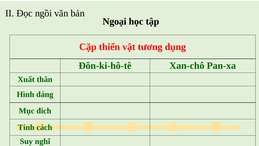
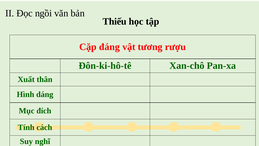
Ngoại: Ngoại -> Thiếu (114, 21)
thiển: thiển -> đáng (109, 47)
dụng: dụng -> rượu (175, 47)
